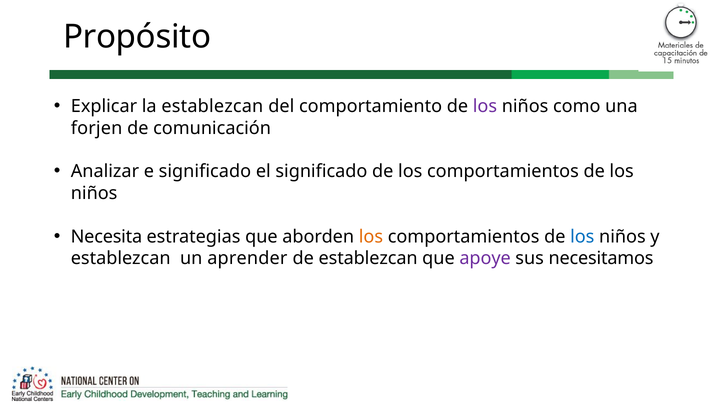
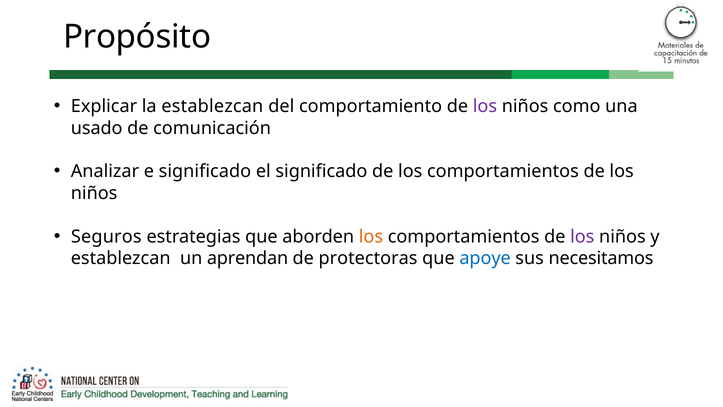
forjen: forjen -> usado (97, 128)
Necesita: Necesita -> Seguros (106, 236)
los colour: blue -> purple (582, 236)
aprender: aprender -> aprendan (248, 258)
de establezcan: establezcan -> protectoras (368, 258)
apoye colour: purple -> blue (485, 258)
